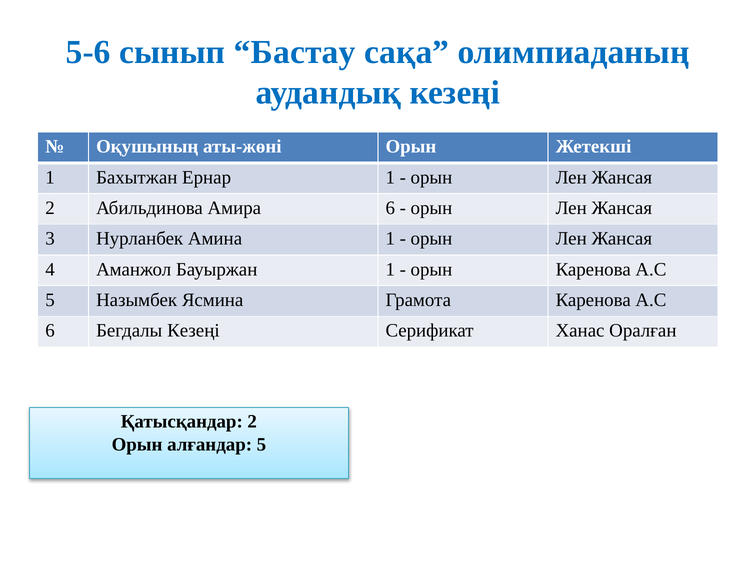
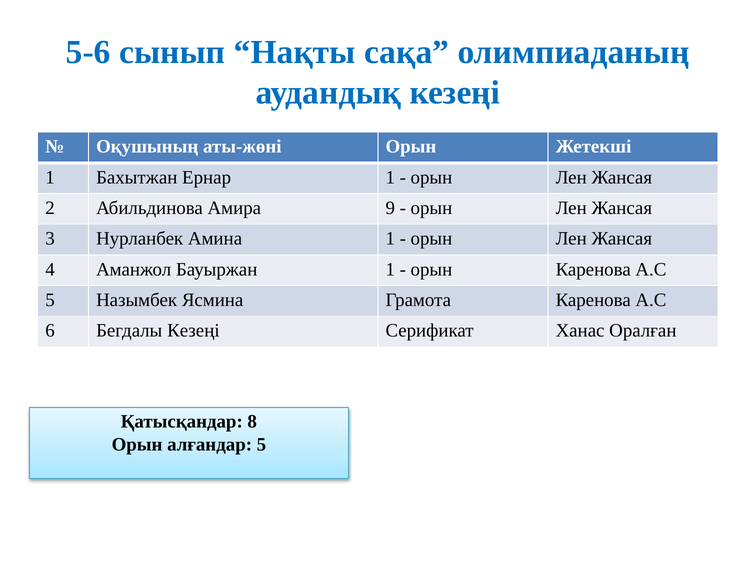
Бастау: Бастау -> Нақты (295, 52)
Амира 6: 6 -> 9 (390, 208)
Қатысқандар 2: 2 -> 8 (252, 422)
